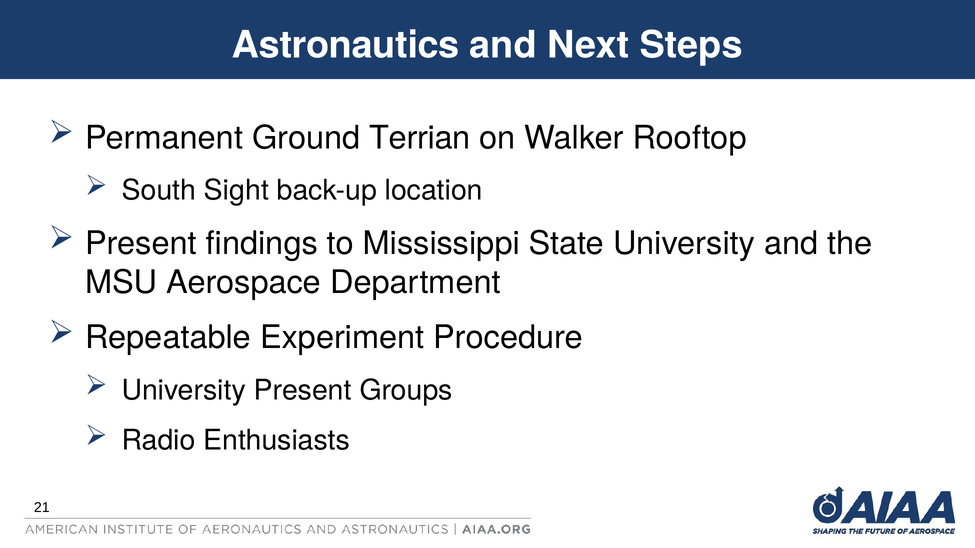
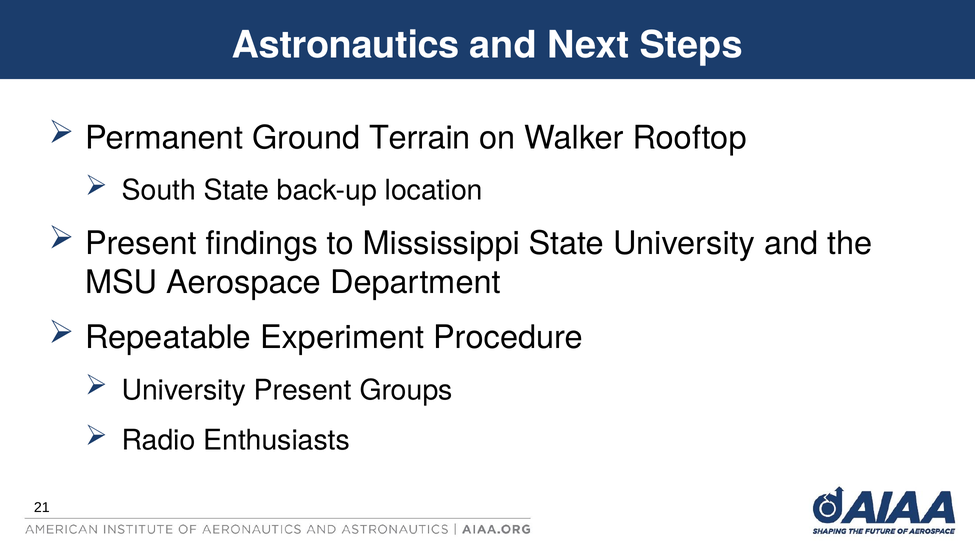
Terrian: Terrian -> Terrain (420, 138)
South Sight: Sight -> State (237, 191)
